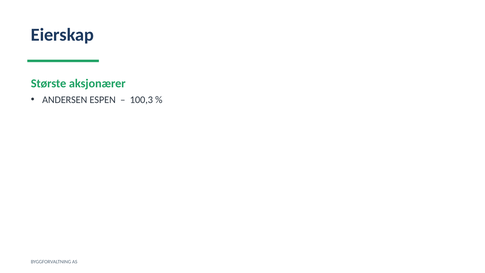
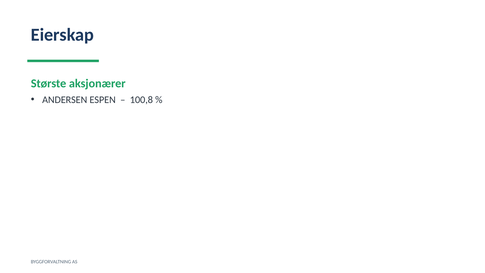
100,3: 100,3 -> 100,8 (141, 100)
